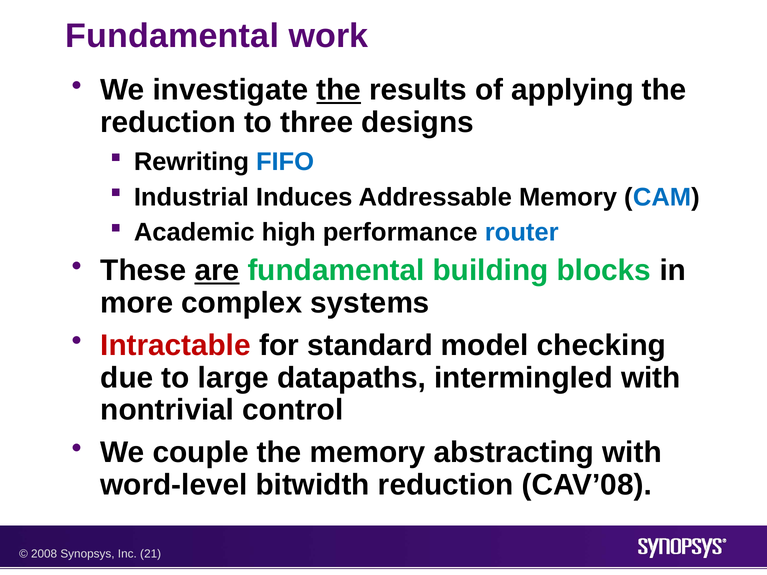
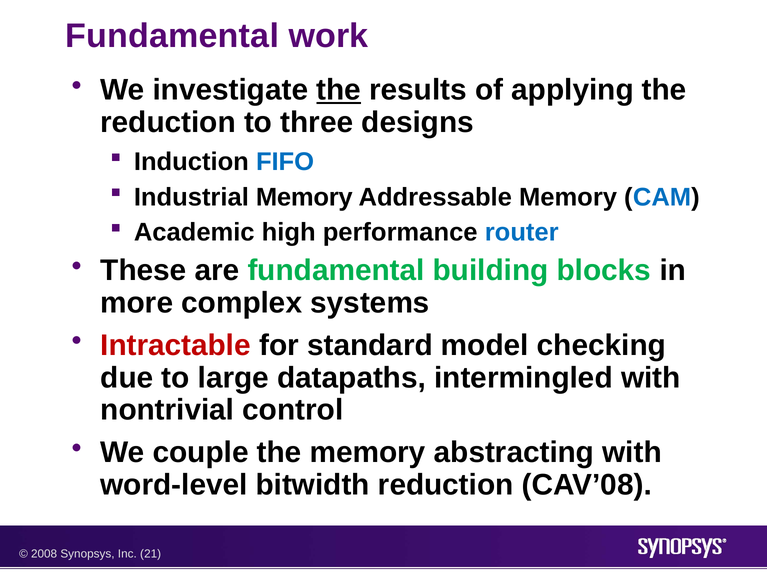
Rewriting: Rewriting -> Induction (191, 162)
Industrial Induces: Induces -> Memory (304, 197)
are underline: present -> none (217, 271)
